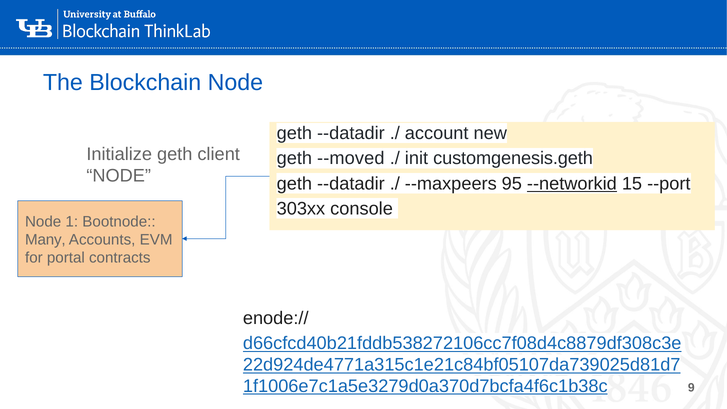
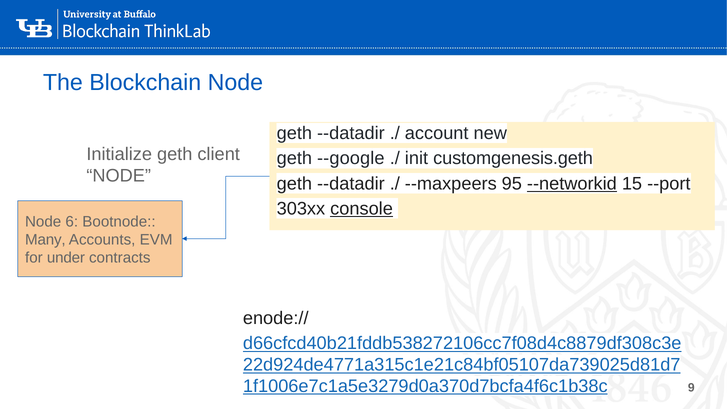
--moved: --moved -> --google (351, 158)
console underline: none -> present (362, 209)
1: 1 -> 6 (72, 221)
portal: portal -> under (66, 258)
